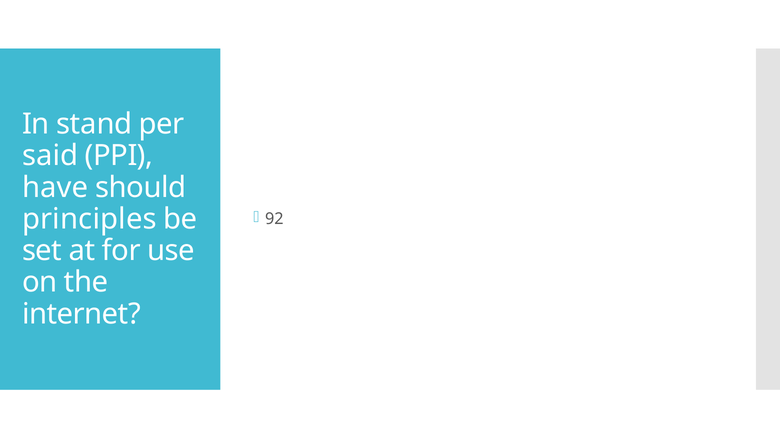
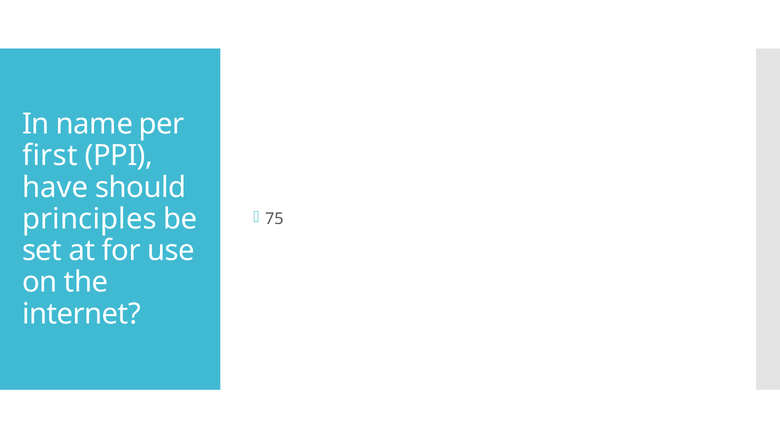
stand: stand -> name (94, 124)
said: said -> first (50, 156)
92: 92 -> 75 (274, 219)
